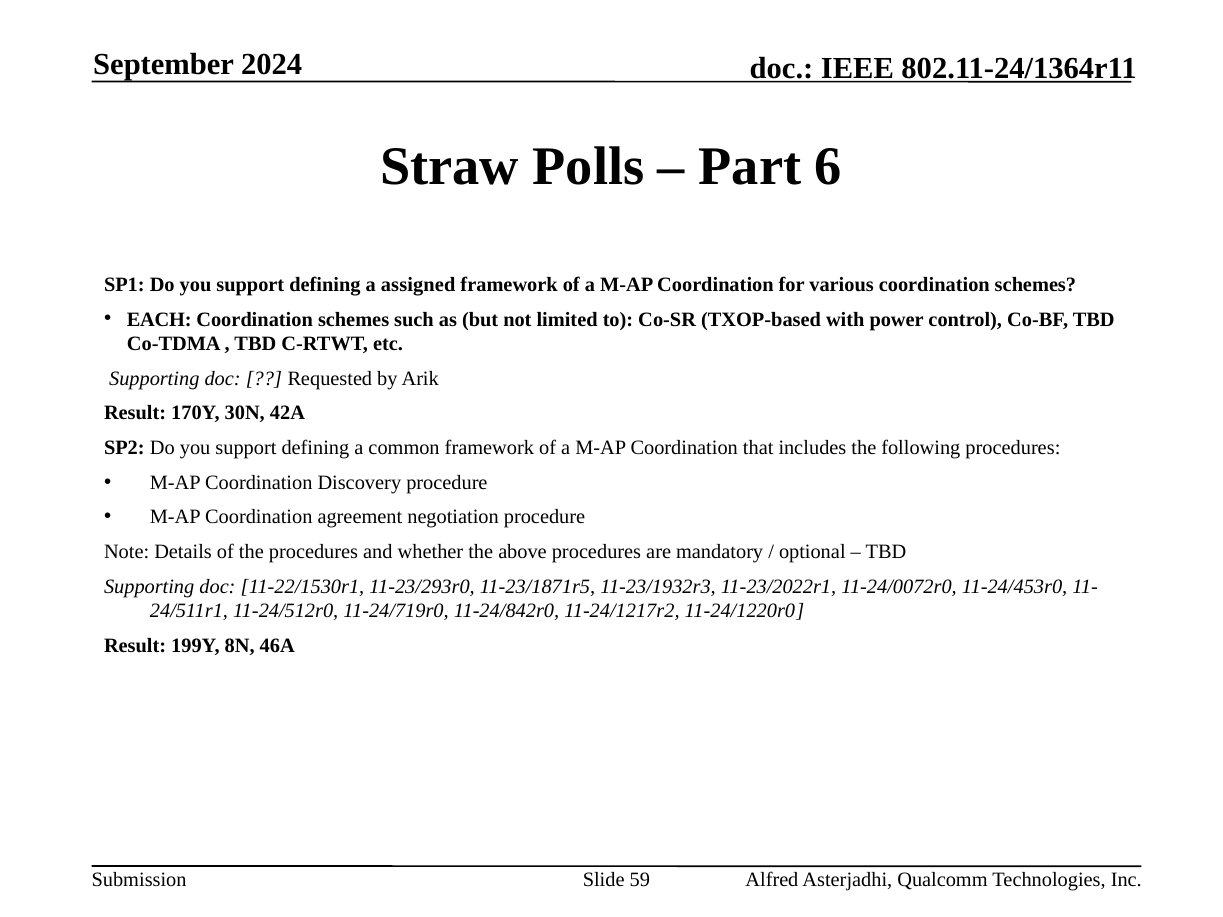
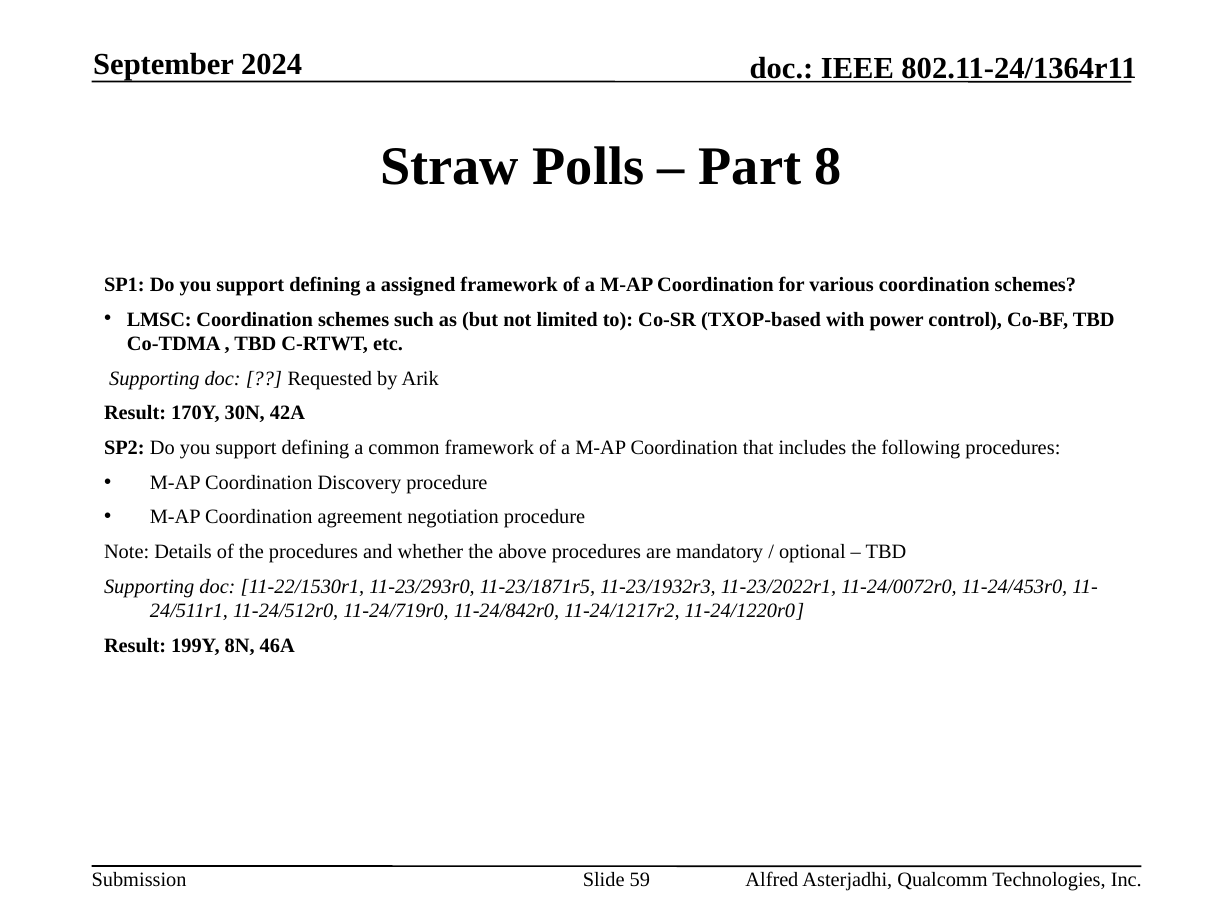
6: 6 -> 8 (828, 167)
EACH: EACH -> LMSC (159, 319)
